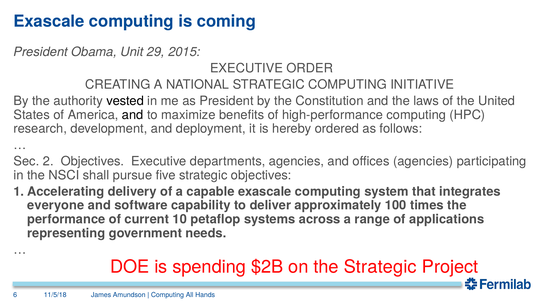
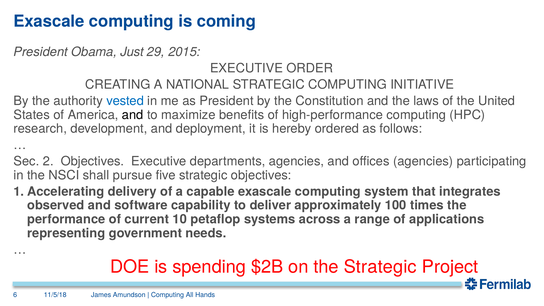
Unit: Unit -> Just (132, 52)
vested colour: black -> blue (125, 101)
everyone: everyone -> observed (56, 205)
